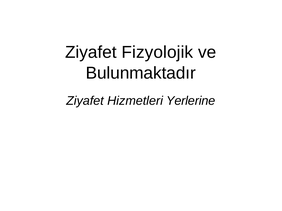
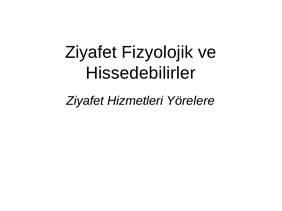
Bulunmaktadır: Bulunmaktadır -> Hissedebilirler (141, 73)
Yerlerine: Yerlerine -> Yörelere (191, 101)
